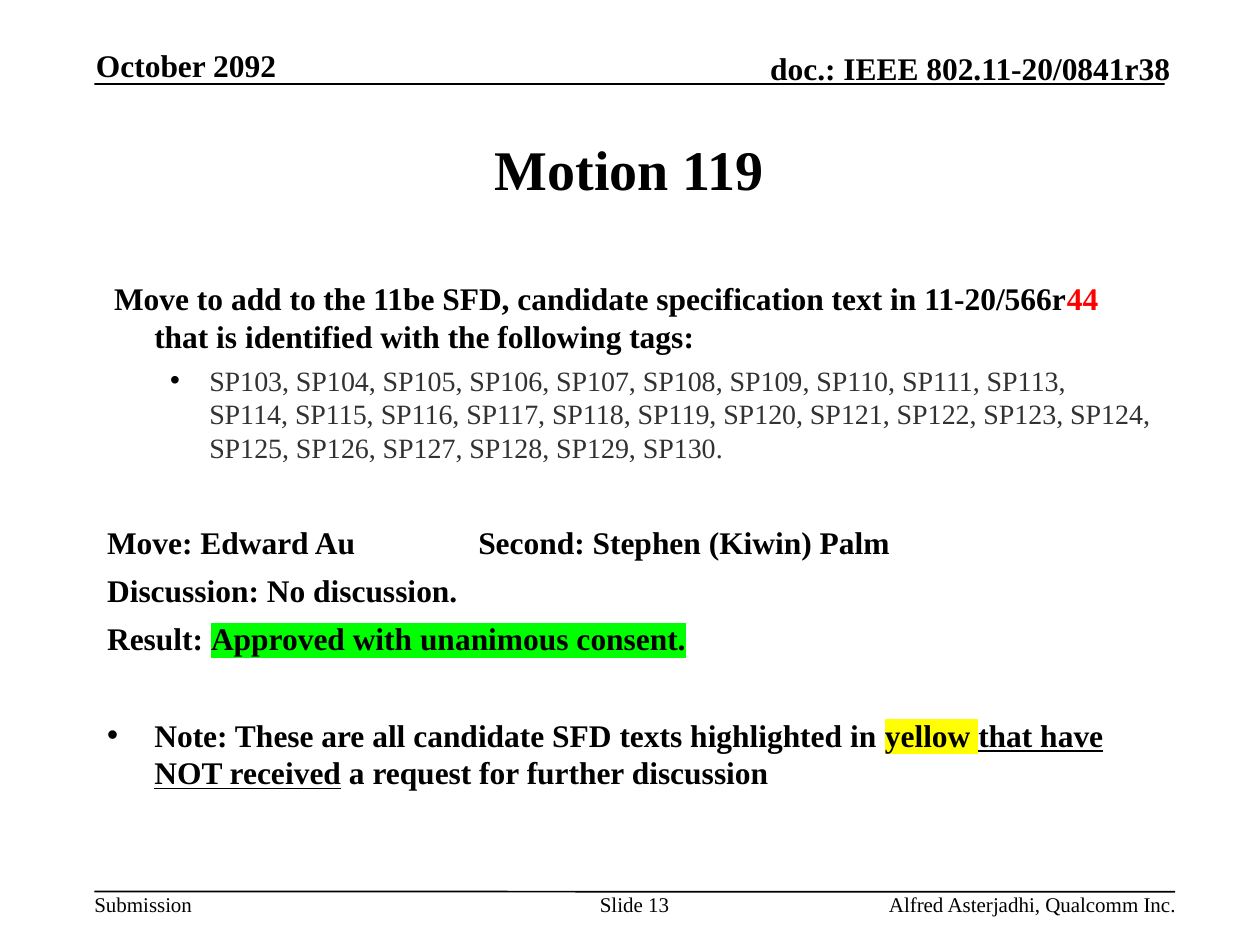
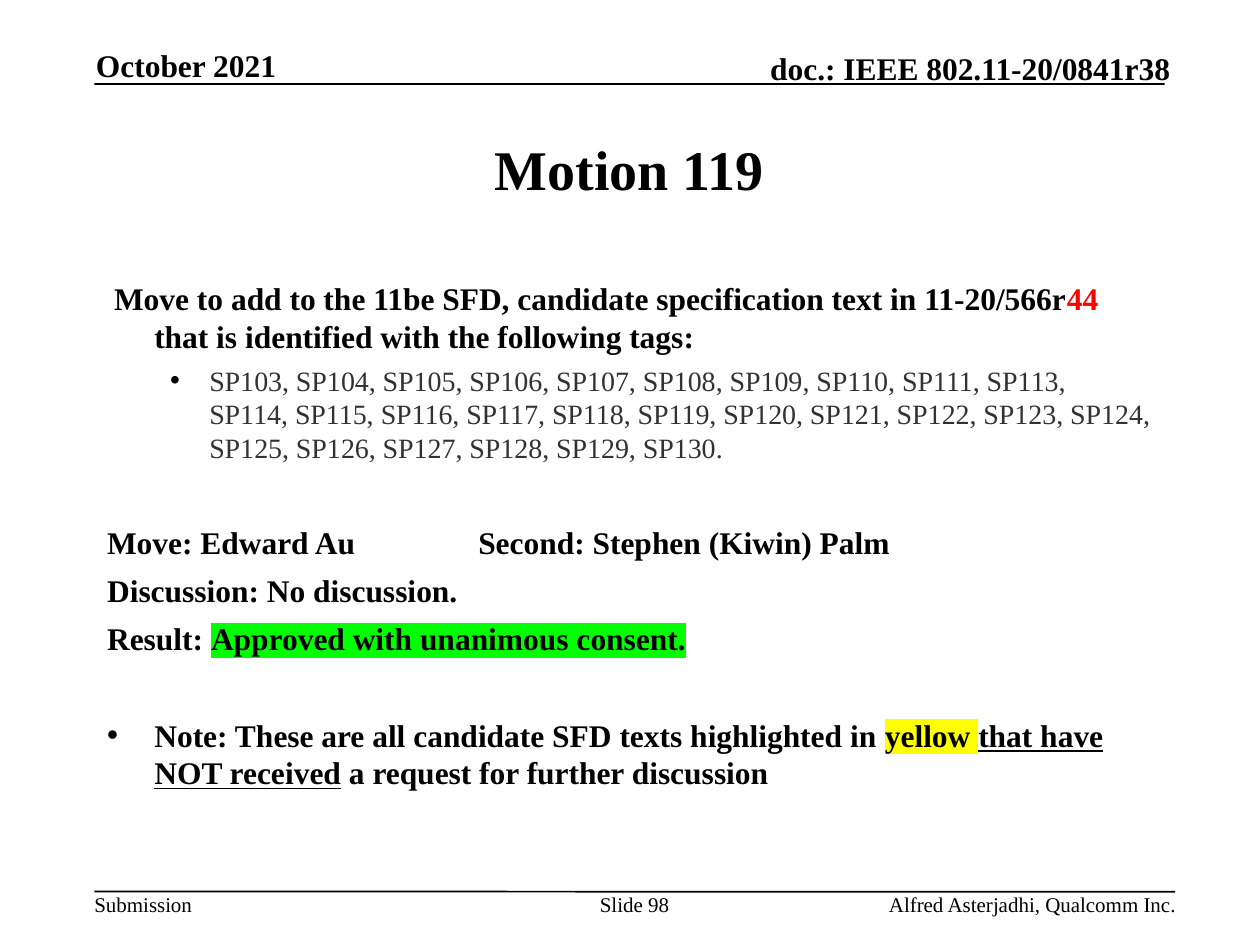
2092: 2092 -> 2021 (245, 67)
13: 13 -> 98 (659, 906)
